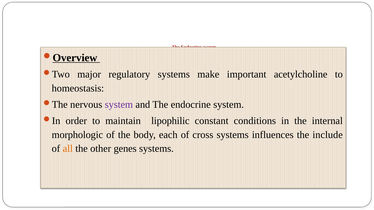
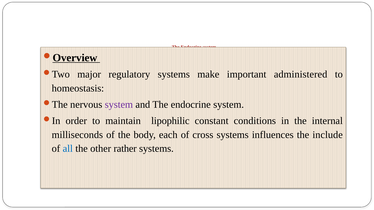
acetylcholine: acetylcholine -> administered (301, 75)
morphologic: morphologic -> milliseconds (77, 135)
all colour: orange -> blue (68, 149)
genes: genes -> rather (125, 149)
